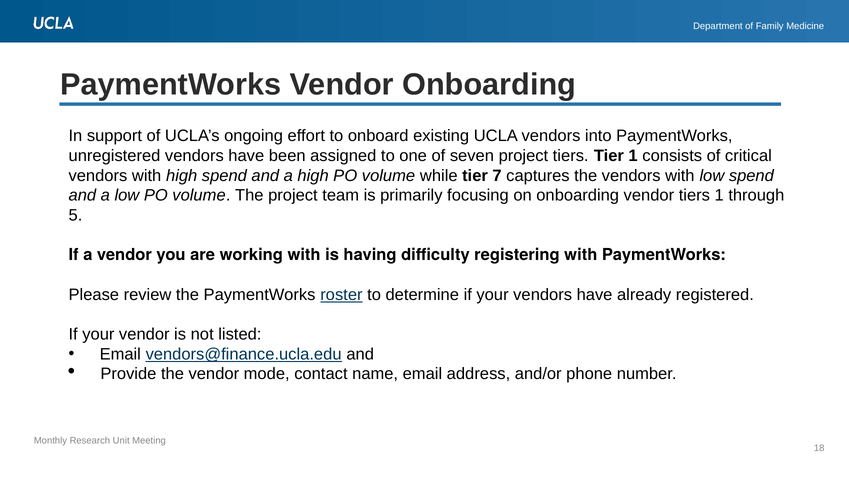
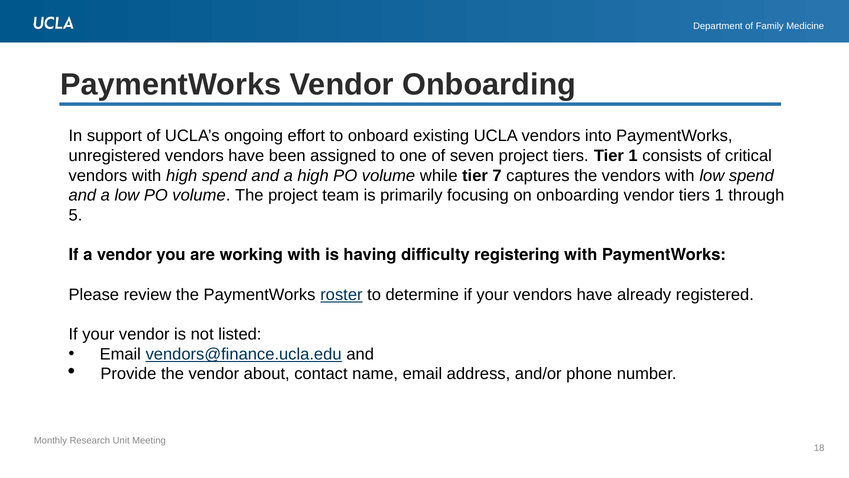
mode: mode -> about (267, 374)
